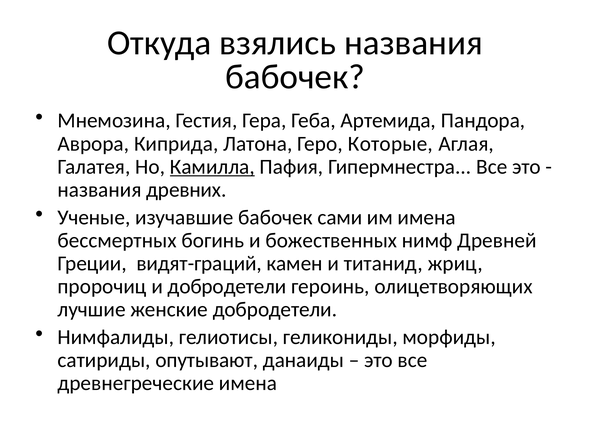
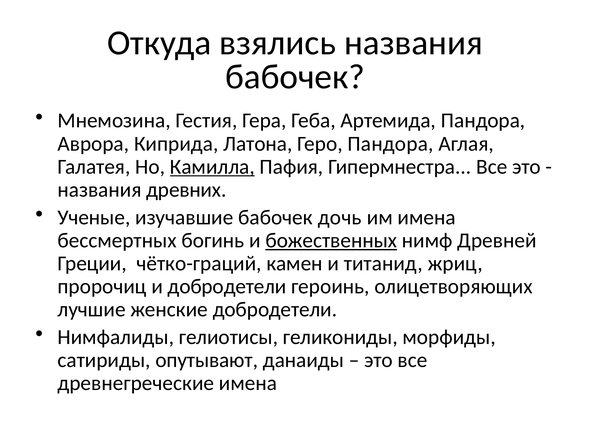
Геро Которые: Которые -> Пандора (390, 143)
сами: сами -> дочь (340, 217)
божественных underline: none -> present (331, 240)
видят-граций: видят-граций -> чётко-граций (199, 263)
